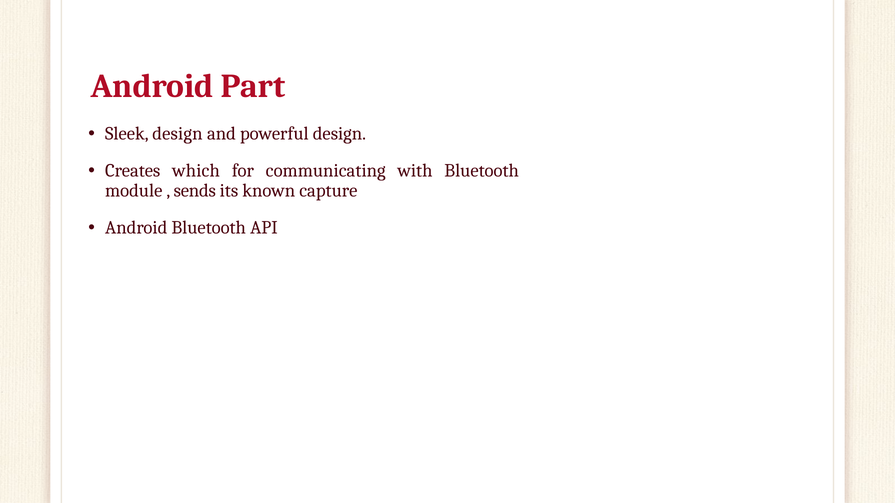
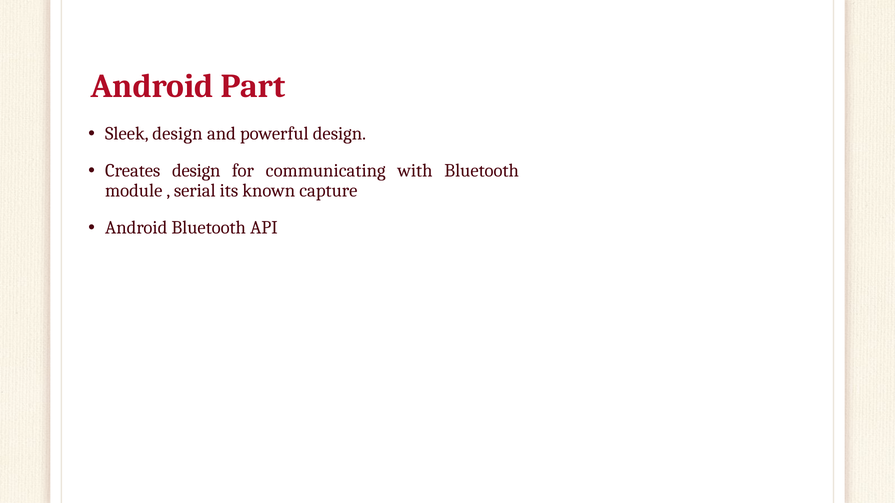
Creates which: which -> design (196, 171)
sends: sends -> serial (195, 191)
